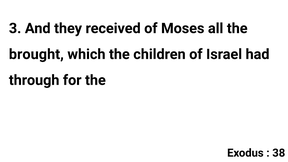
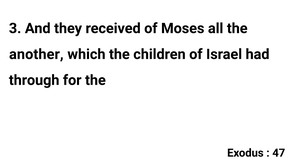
brought: brought -> another (36, 54)
38: 38 -> 47 (279, 153)
